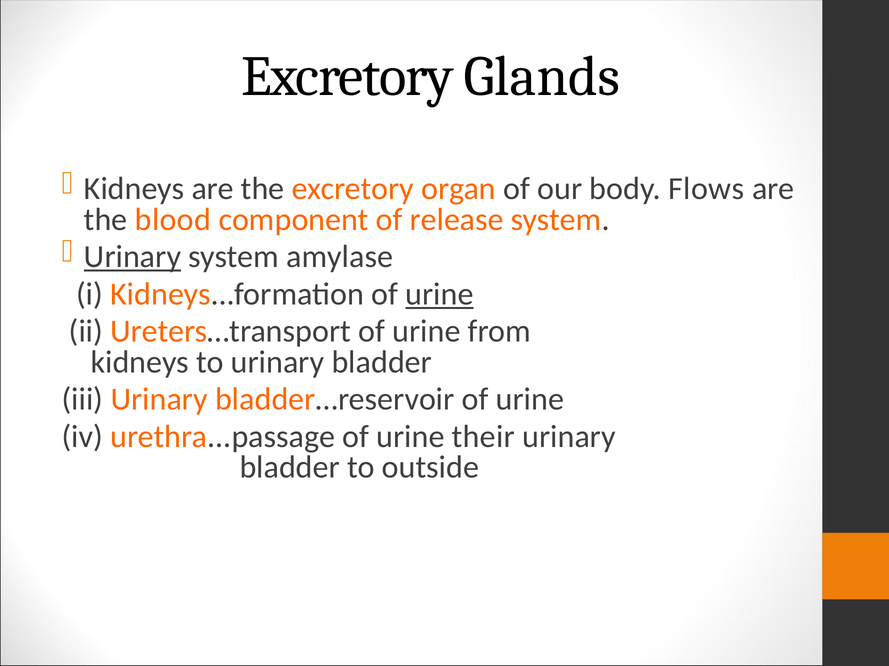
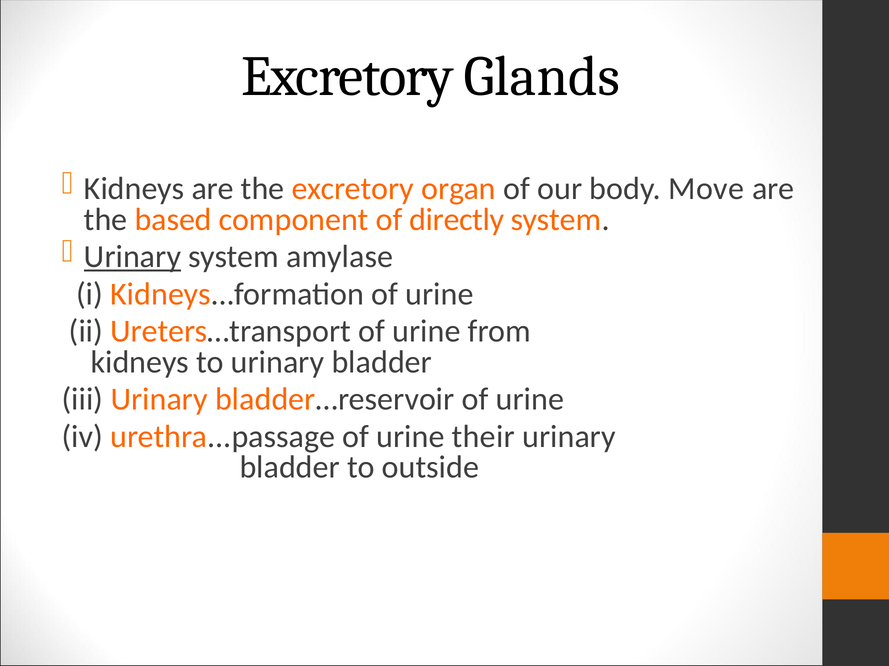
Flows: Flows -> Move (706, 189)
blood: blood -> based (173, 220)
release: release -> directly (457, 220)
urine underline: present -> none (439, 294)
